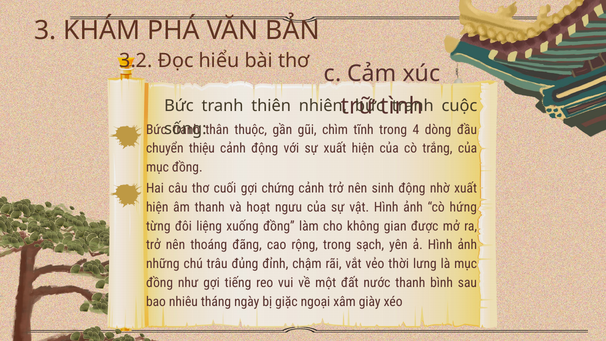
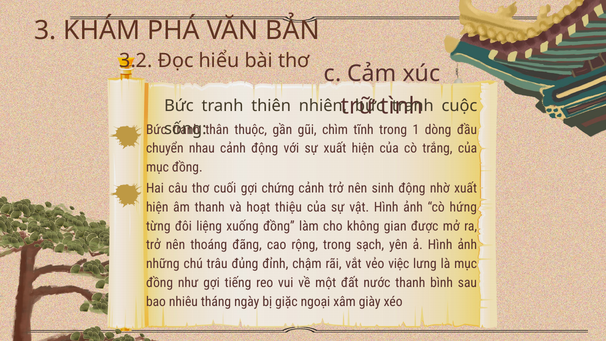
4: 4 -> 1 (416, 130)
thiệu: thiệu -> nhau (202, 148)
ngưu: ngưu -> thiệu (289, 207)
thời: thời -> việc (399, 264)
